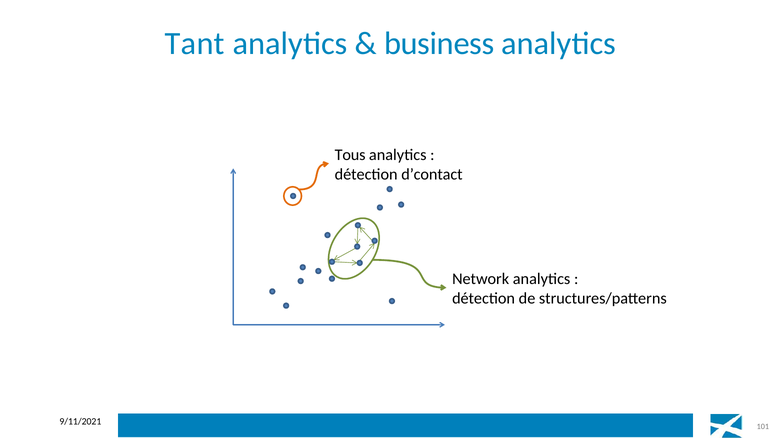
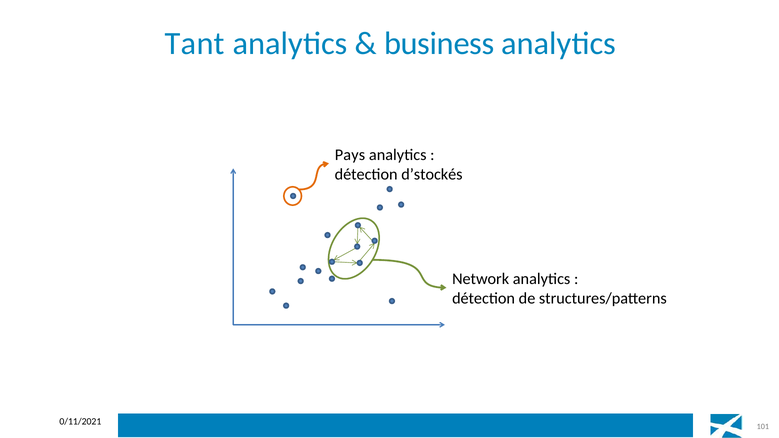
Tous: Tous -> Pays (350, 155)
d’contact: d’contact -> d’stockés (432, 174)
9/11/2021: 9/11/2021 -> 0/11/2021 (80, 422)
